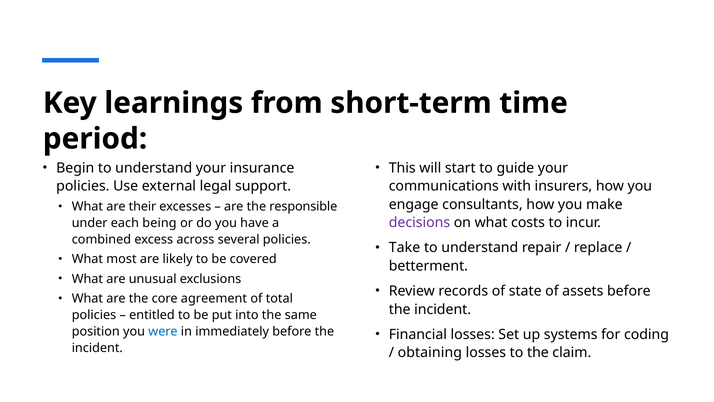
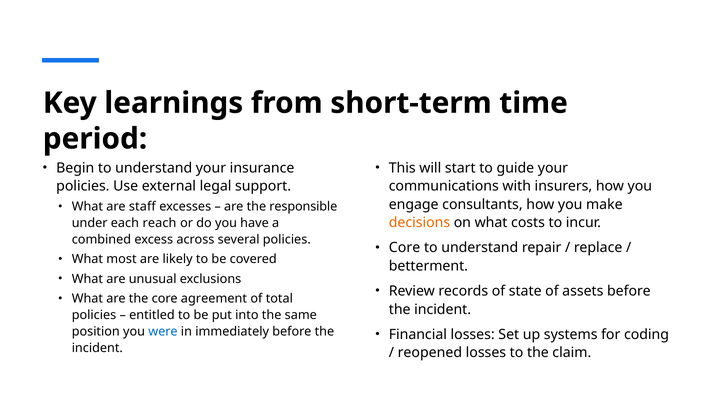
their: their -> staff (142, 207)
decisions colour: purple -> orange (419, 223)
being: being -> reach (159, 223)
Take: Take -> Core (405, 248)
obtaining: obtaining -> reopened (430, 352)
